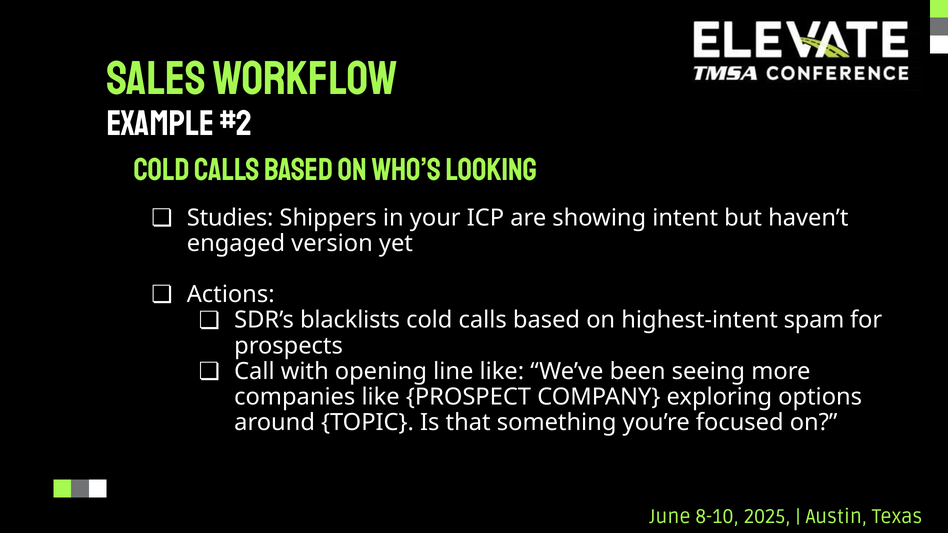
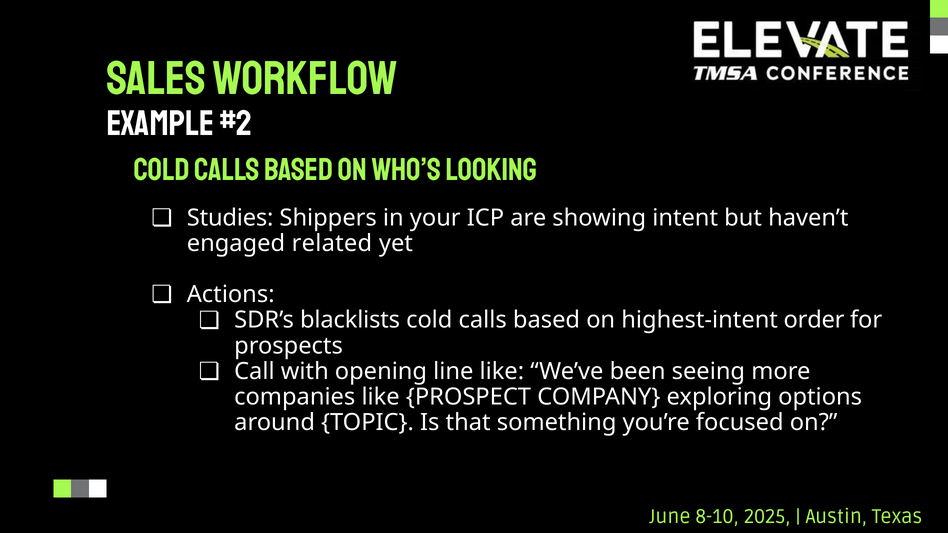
version: version -> related (332, 244)
spam: spam -> order (814, 320)
